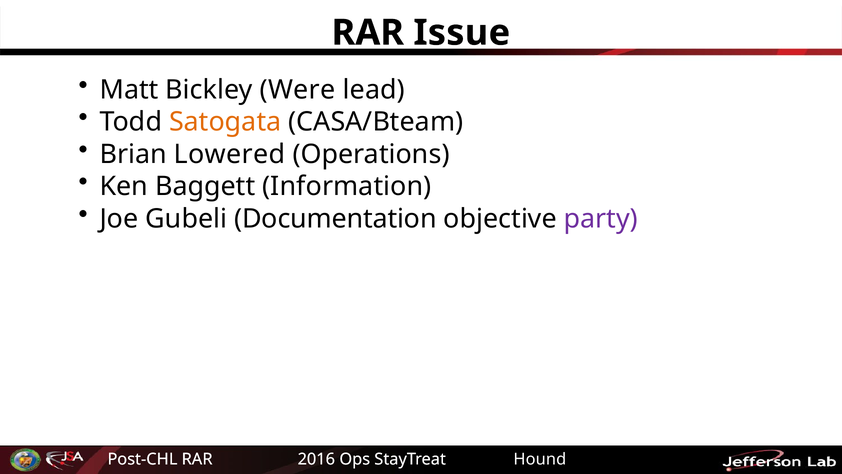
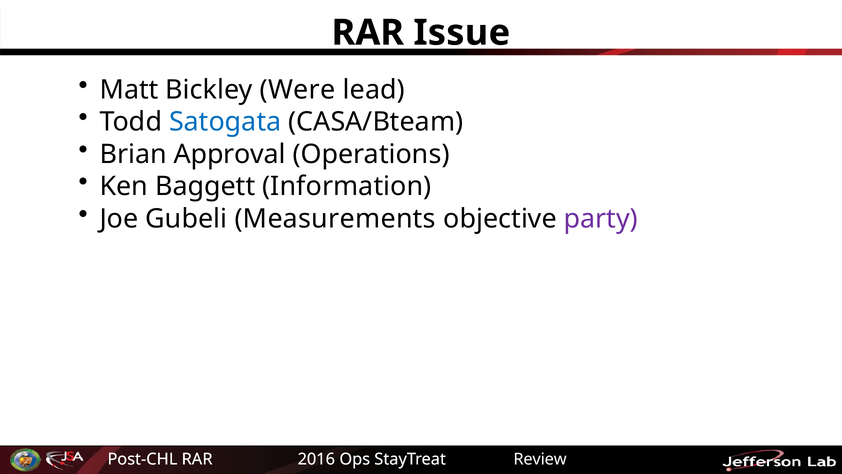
Satogata colour: orange -> blue (225, 122)
Lowered: Lowered -> Approval (230, 154)
Documentation: Documentation -> Measurements (335, 219)
Hound: Hound -> Review (540, 459)
